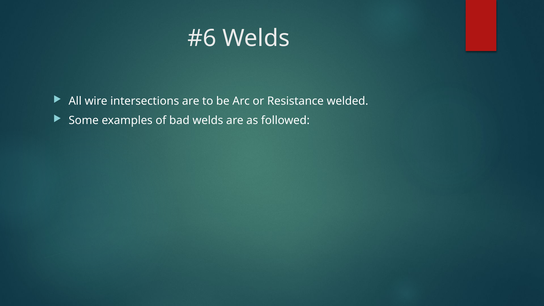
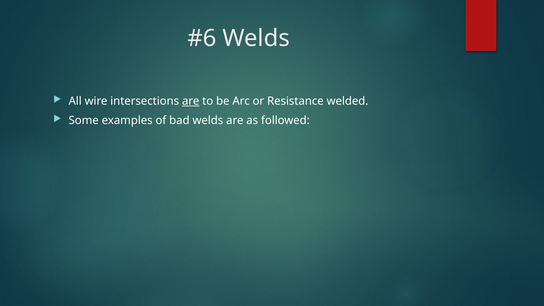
are underline: none -> present (191, 101)
